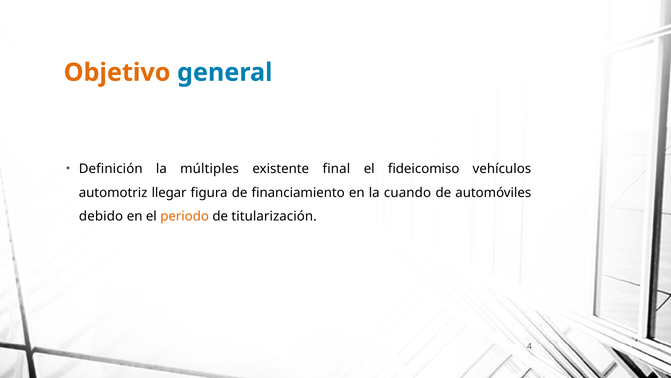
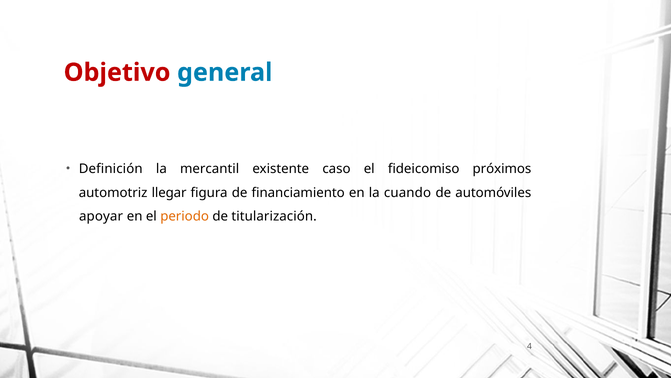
Objetivo colour: orange -> red (117, 72)
múltiples: múltiples -> mercantil (210, 169)
final: final -> caso (336, 169)
vehículos: vehículos -> próximos (502, 169)
debido: debido -> apoyar (101, 216)
